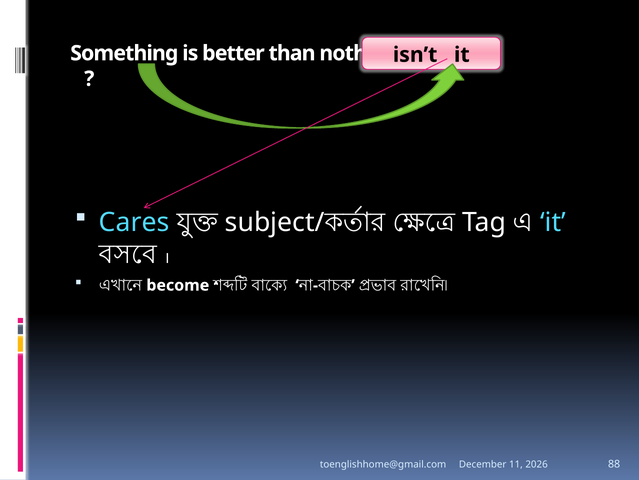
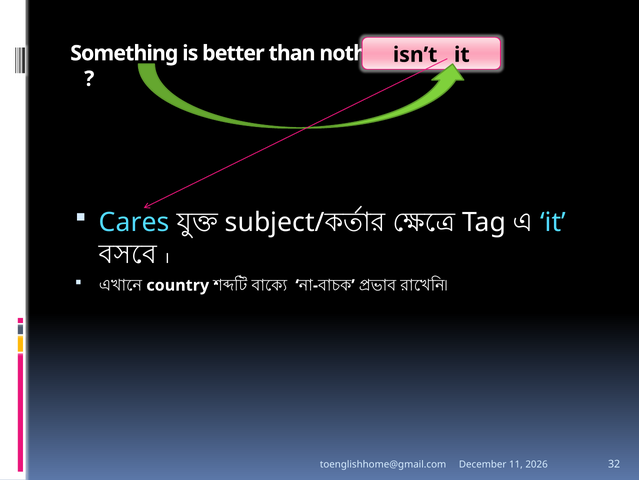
become: become -> country (178, 285)
88: 88 -> 32 (614, 463)
